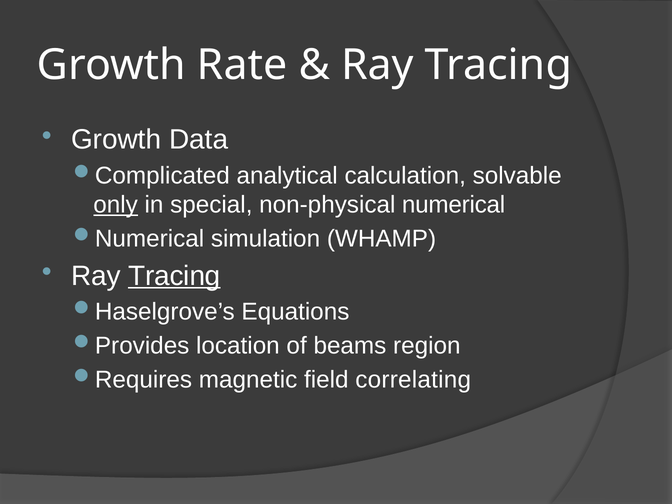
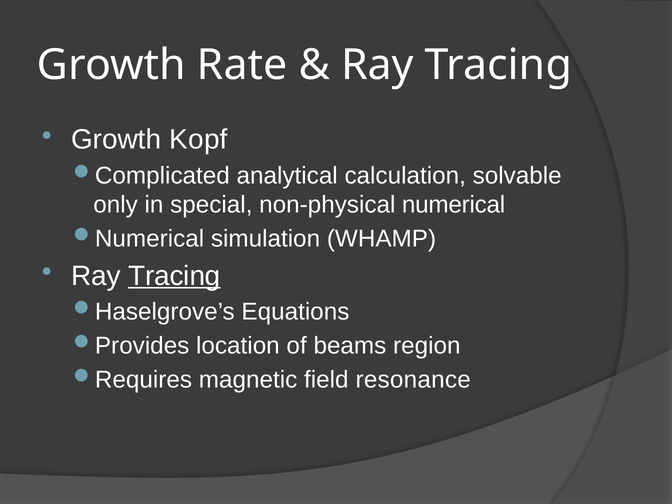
Data: Data -> Kopf (198, 140)
only underline: present -> none (116, 205)
correlating: correlating -> resonance (413, 380)
